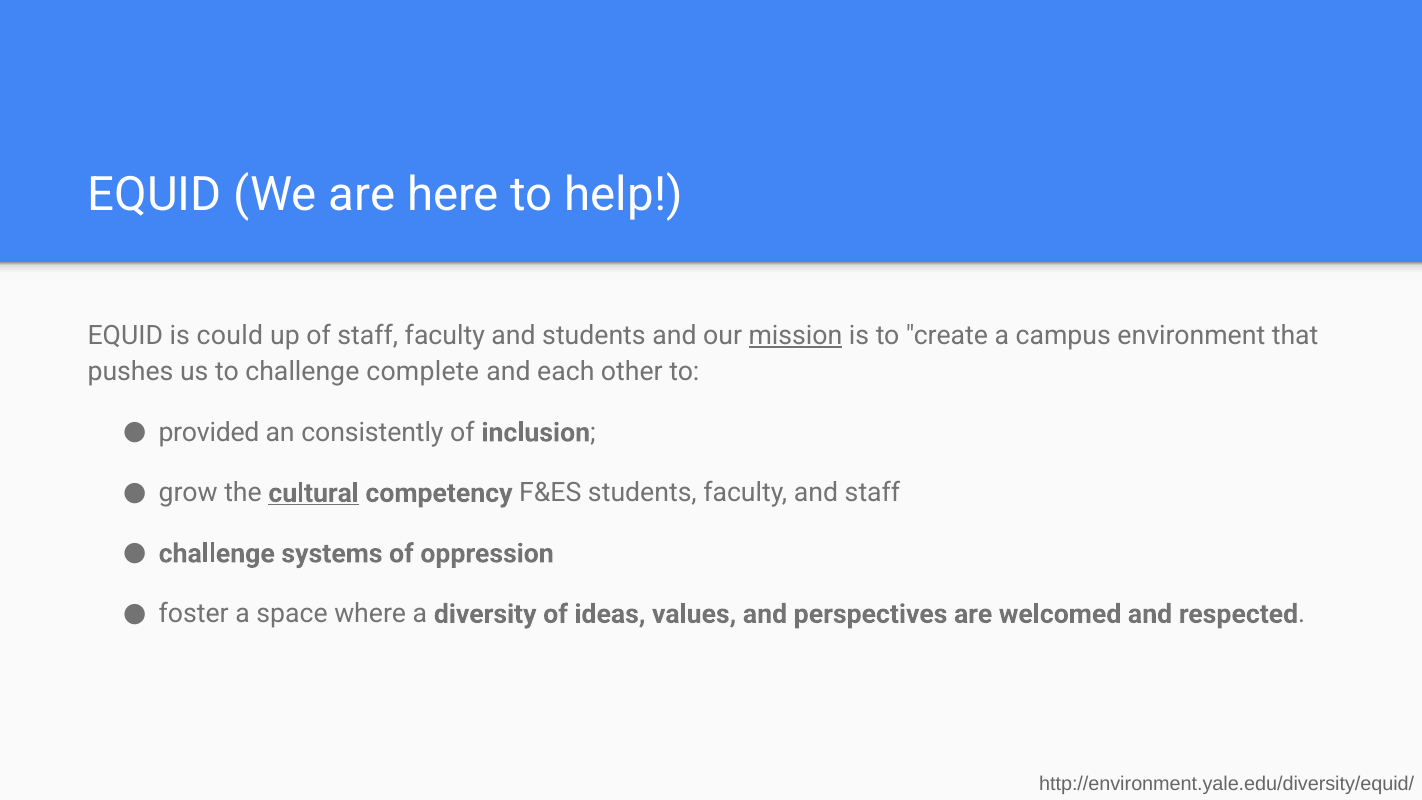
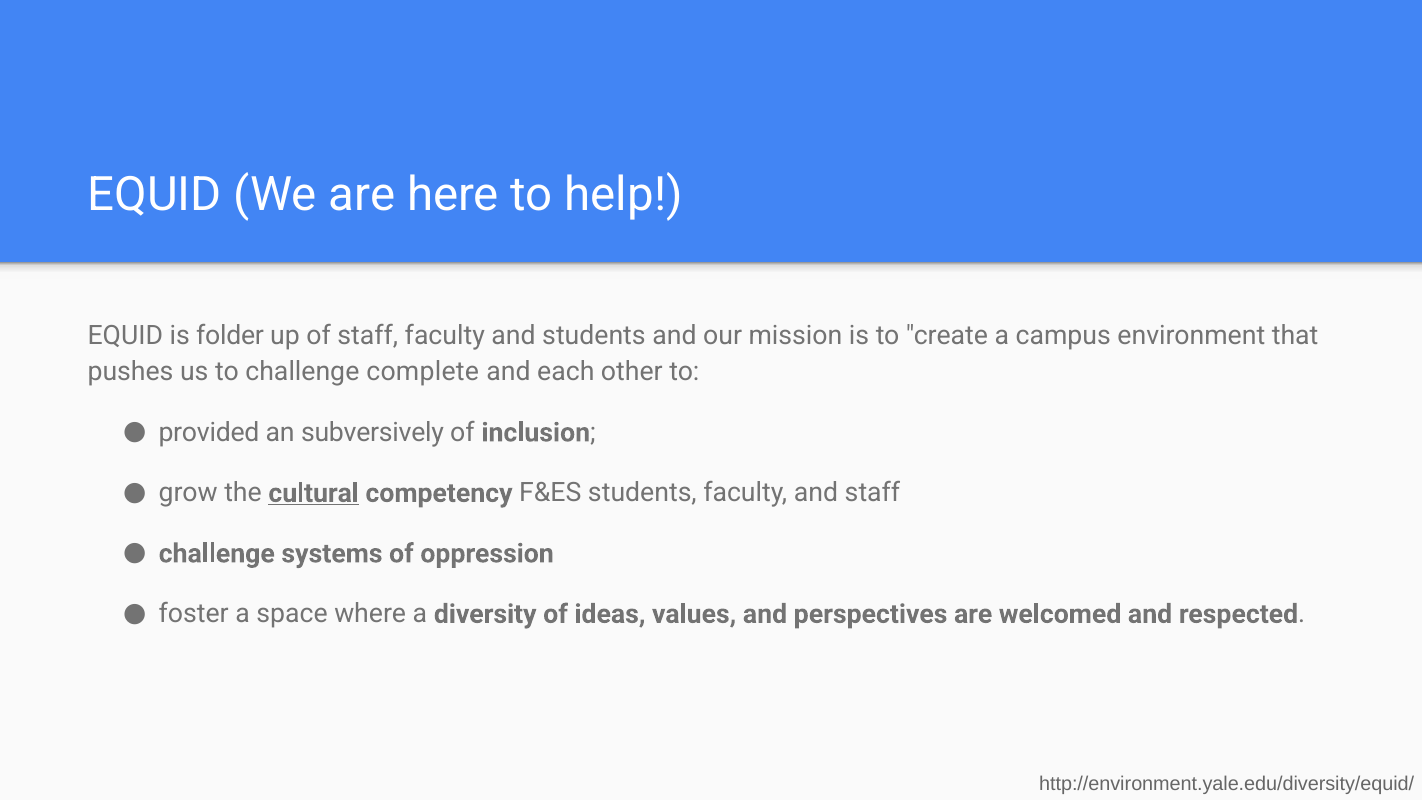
could: could -> folder (230, 335)
mission underline: present -> none (795, 335)
consistently: consistently -> subversively (373, 433)
